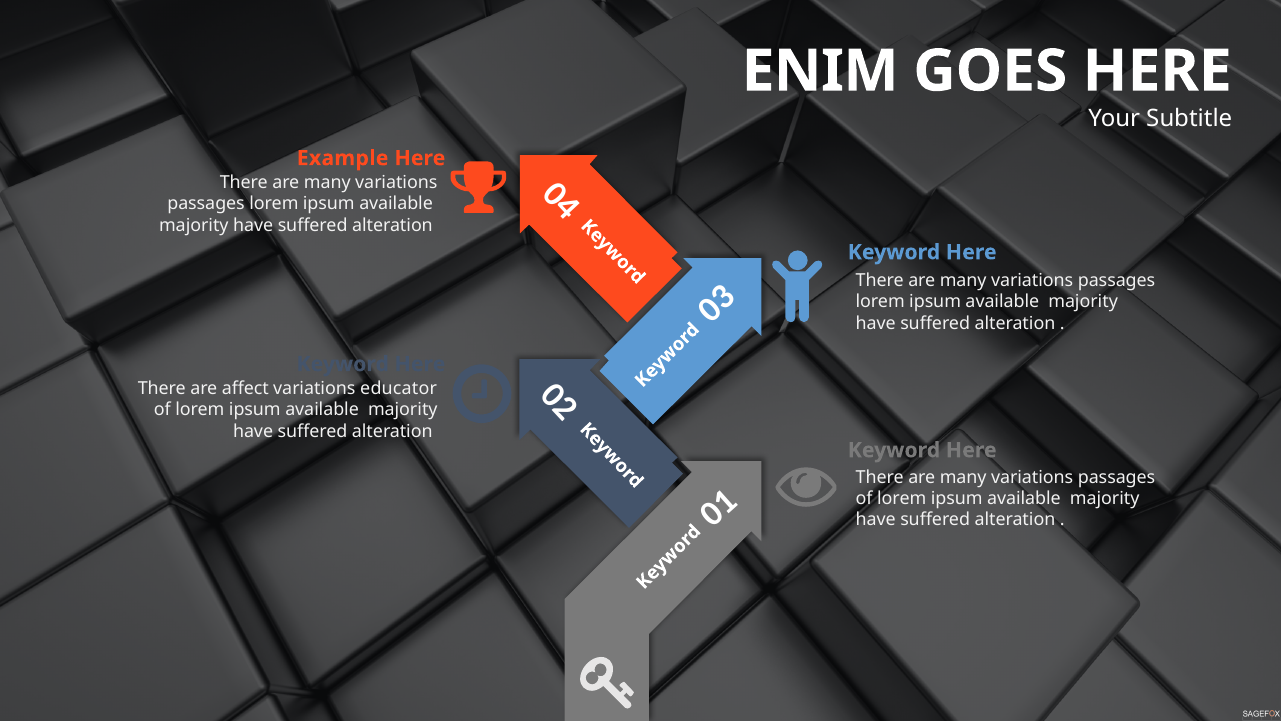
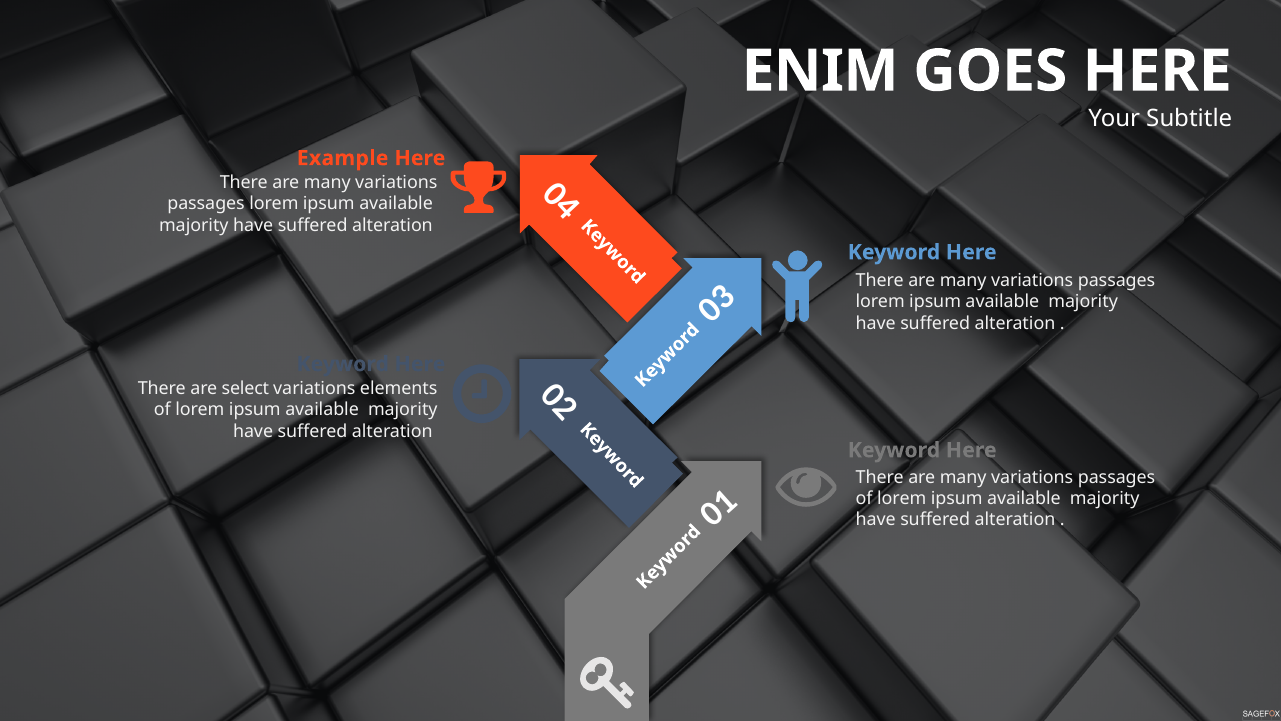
affect: affect -> select (245, 388)
educator: educator -> elements (399, 388)
